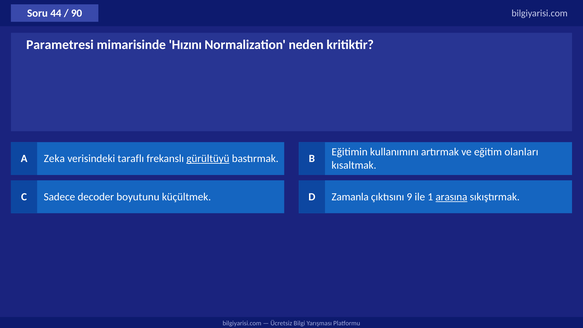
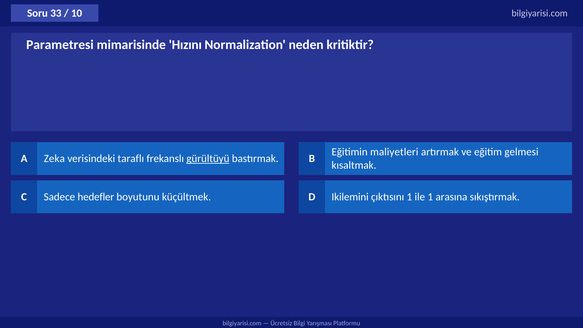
44: 44 -> 33 (56, 13)
90: 90 -> 10 (77, 13)
kullanımını: kullanımını -> maliyetleri (394, 152)
olanları: olanları -> gelmesi (521, 152)
decoder: decoder -> hedefler (96, 197)
Zamanla: Zamanla -> Ikilemini (350, 197)
çıktısını 9: 9 -> 1 (409, 197)
arasına underline: present -> none (451, 197)
